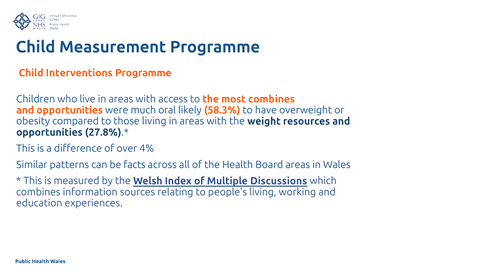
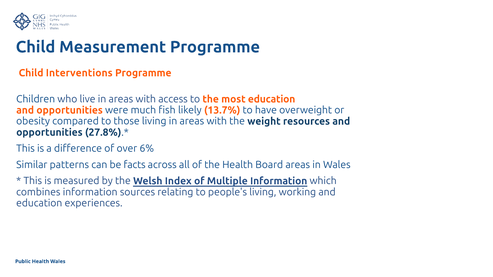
most combines: combines -> education (272, 99)
oral: oral -> fish (167, 110)
58.3%: 58.3% -> 13.7% (222, 110)
4%: 4% -> 6% (147, 149)
Multiple Discussions: Discussions -> Information (279, 181)
